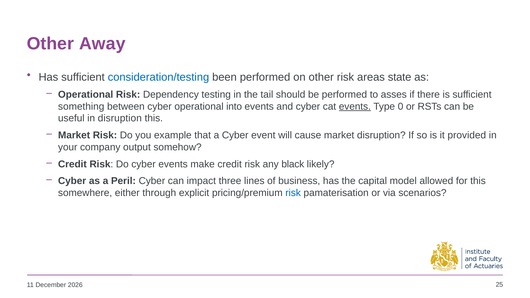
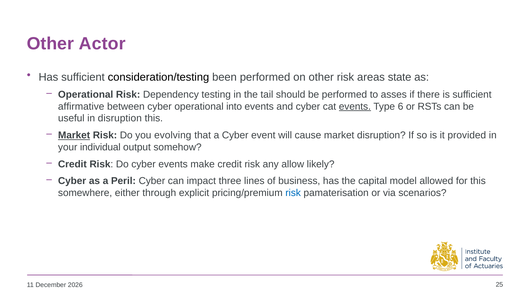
Away: Away -> Actor (102, 44)
consideration/testing colour: blue -> black (158, 77)
something: something -> affirmative (81, 107)
0: 0 -> 6 (401, 107)
Market underline: none -> present (74, 135)
example: example -> evolving (173, 135)
company: company -> individual (100, 147)
black: black -> allow (293, 164)
